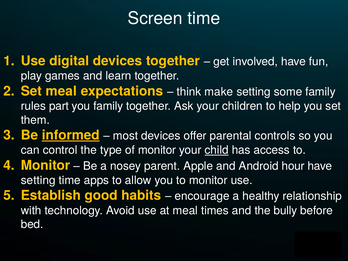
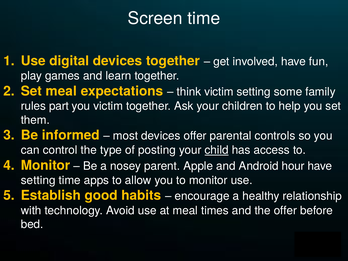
think make: make -> victim (219, 92)
you family: family -> victim (108, 106)
informed underline: present -> none (71, 135)
of monitor: monitor -> posting (157, 150)
the bully: bully -> offer (285, 210)
